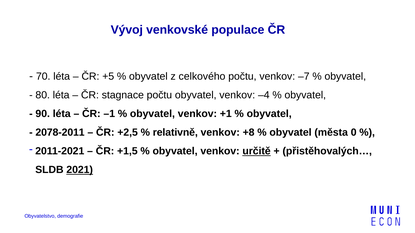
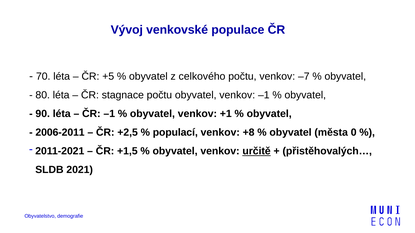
venkov –4: –4 -> –1 (264, 95)
2078-2011: 2078-2011 -> 2006-2011 (60, 133)
relativně: relativně -> populací (175, 133)
2021 underline: present -> none (80, 170)
